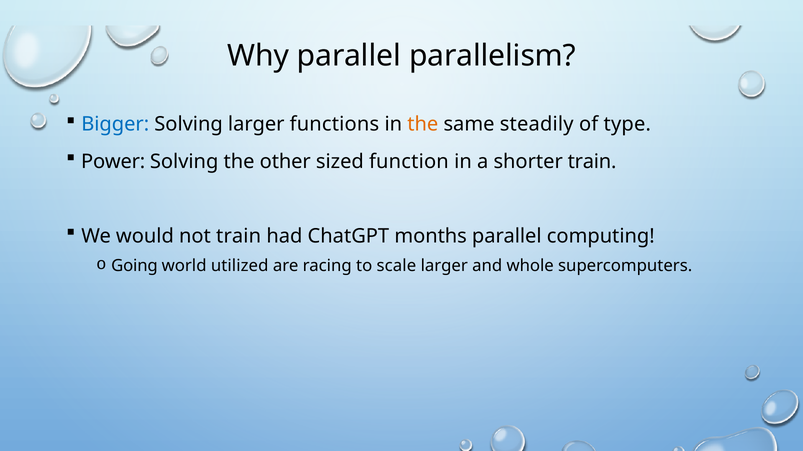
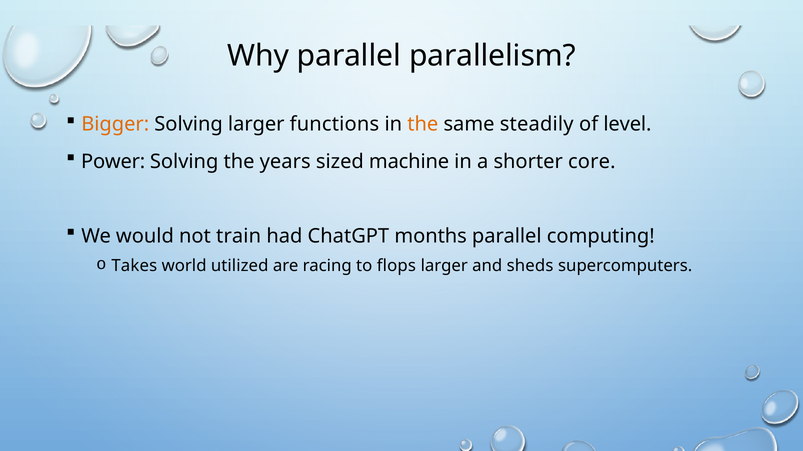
Bigger colour: blue -> orange (115, 124)
type: type -> level (627, 124)
other: other -> years (285, 162)
function: function -> machine (409, 162)
shorter train: train -> core (592, 162)
Going: Going -> Takes (134, 266)
scale: scale -> flops (396, 266)
whole: whole -> sheds (530, 266)
